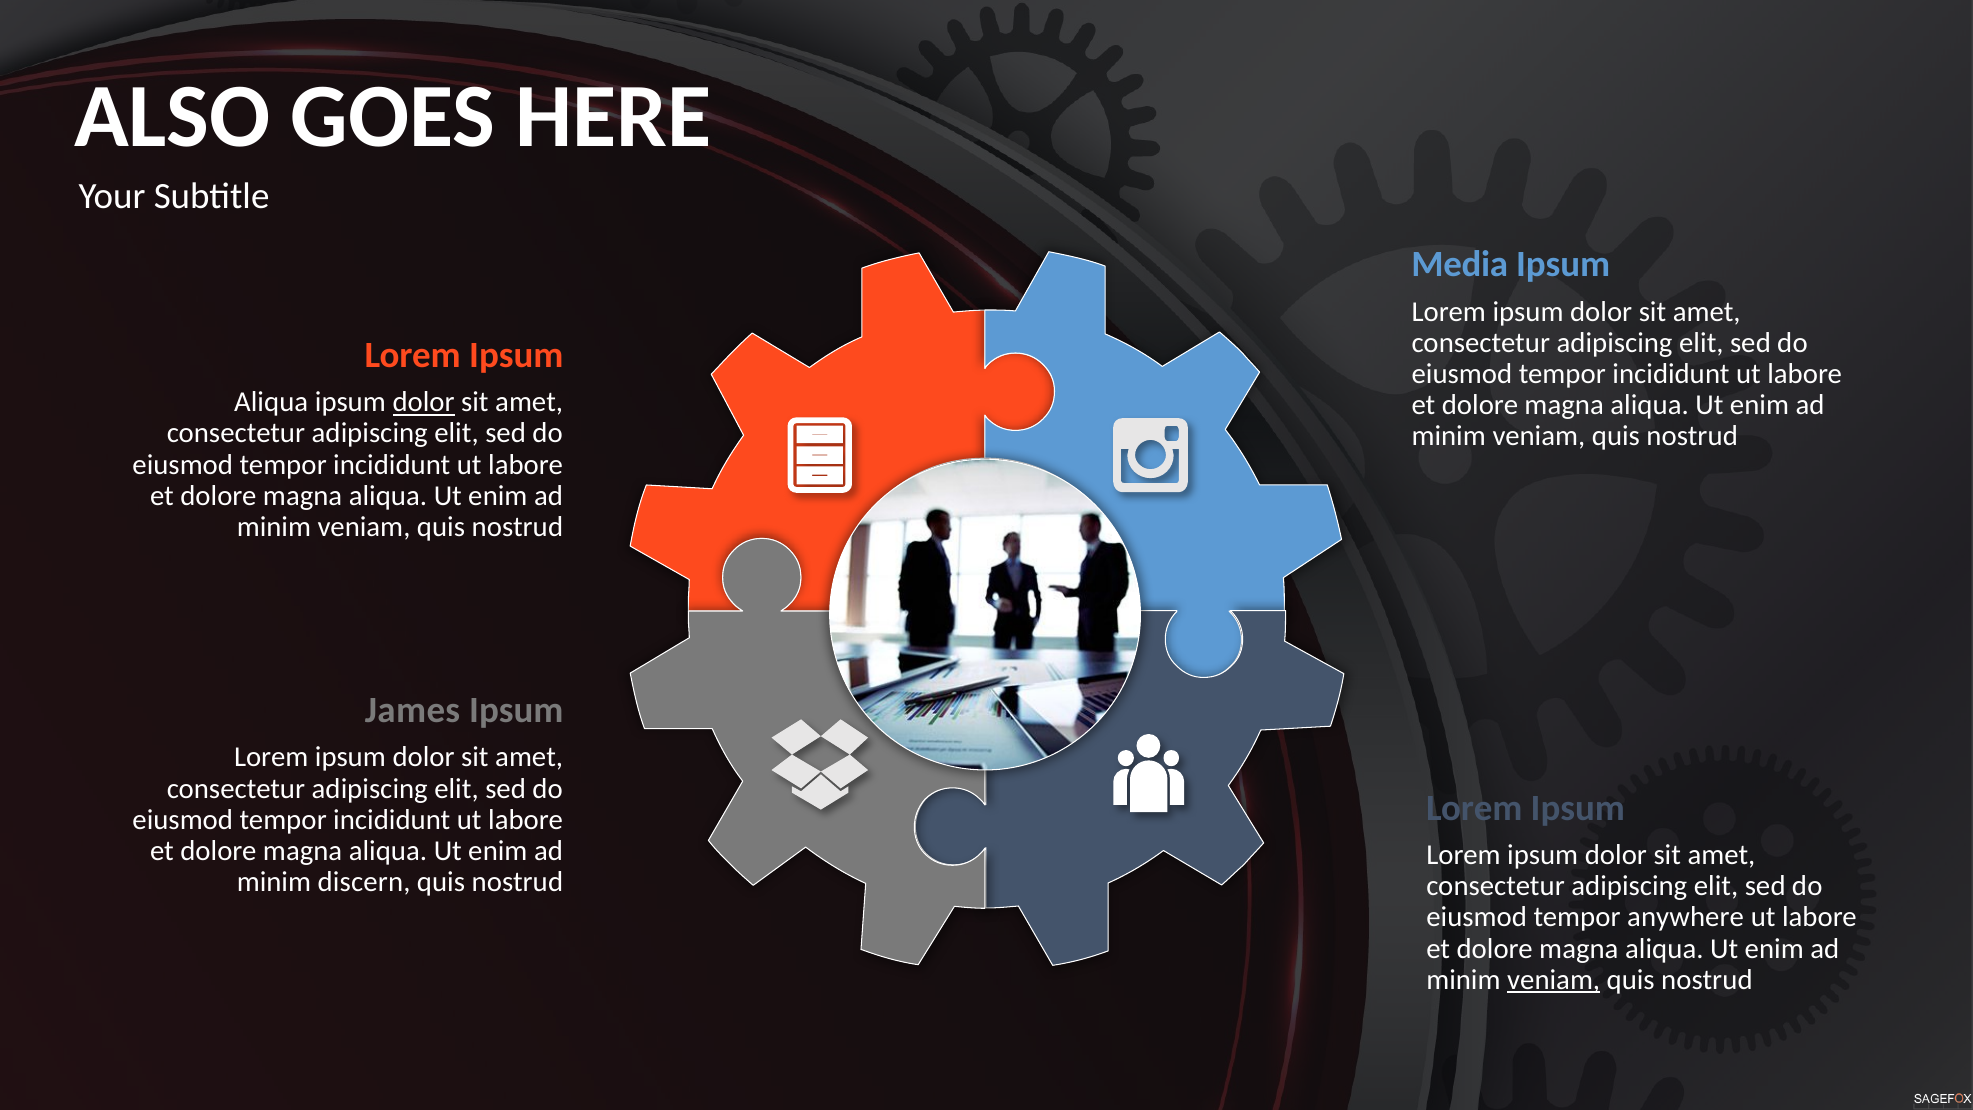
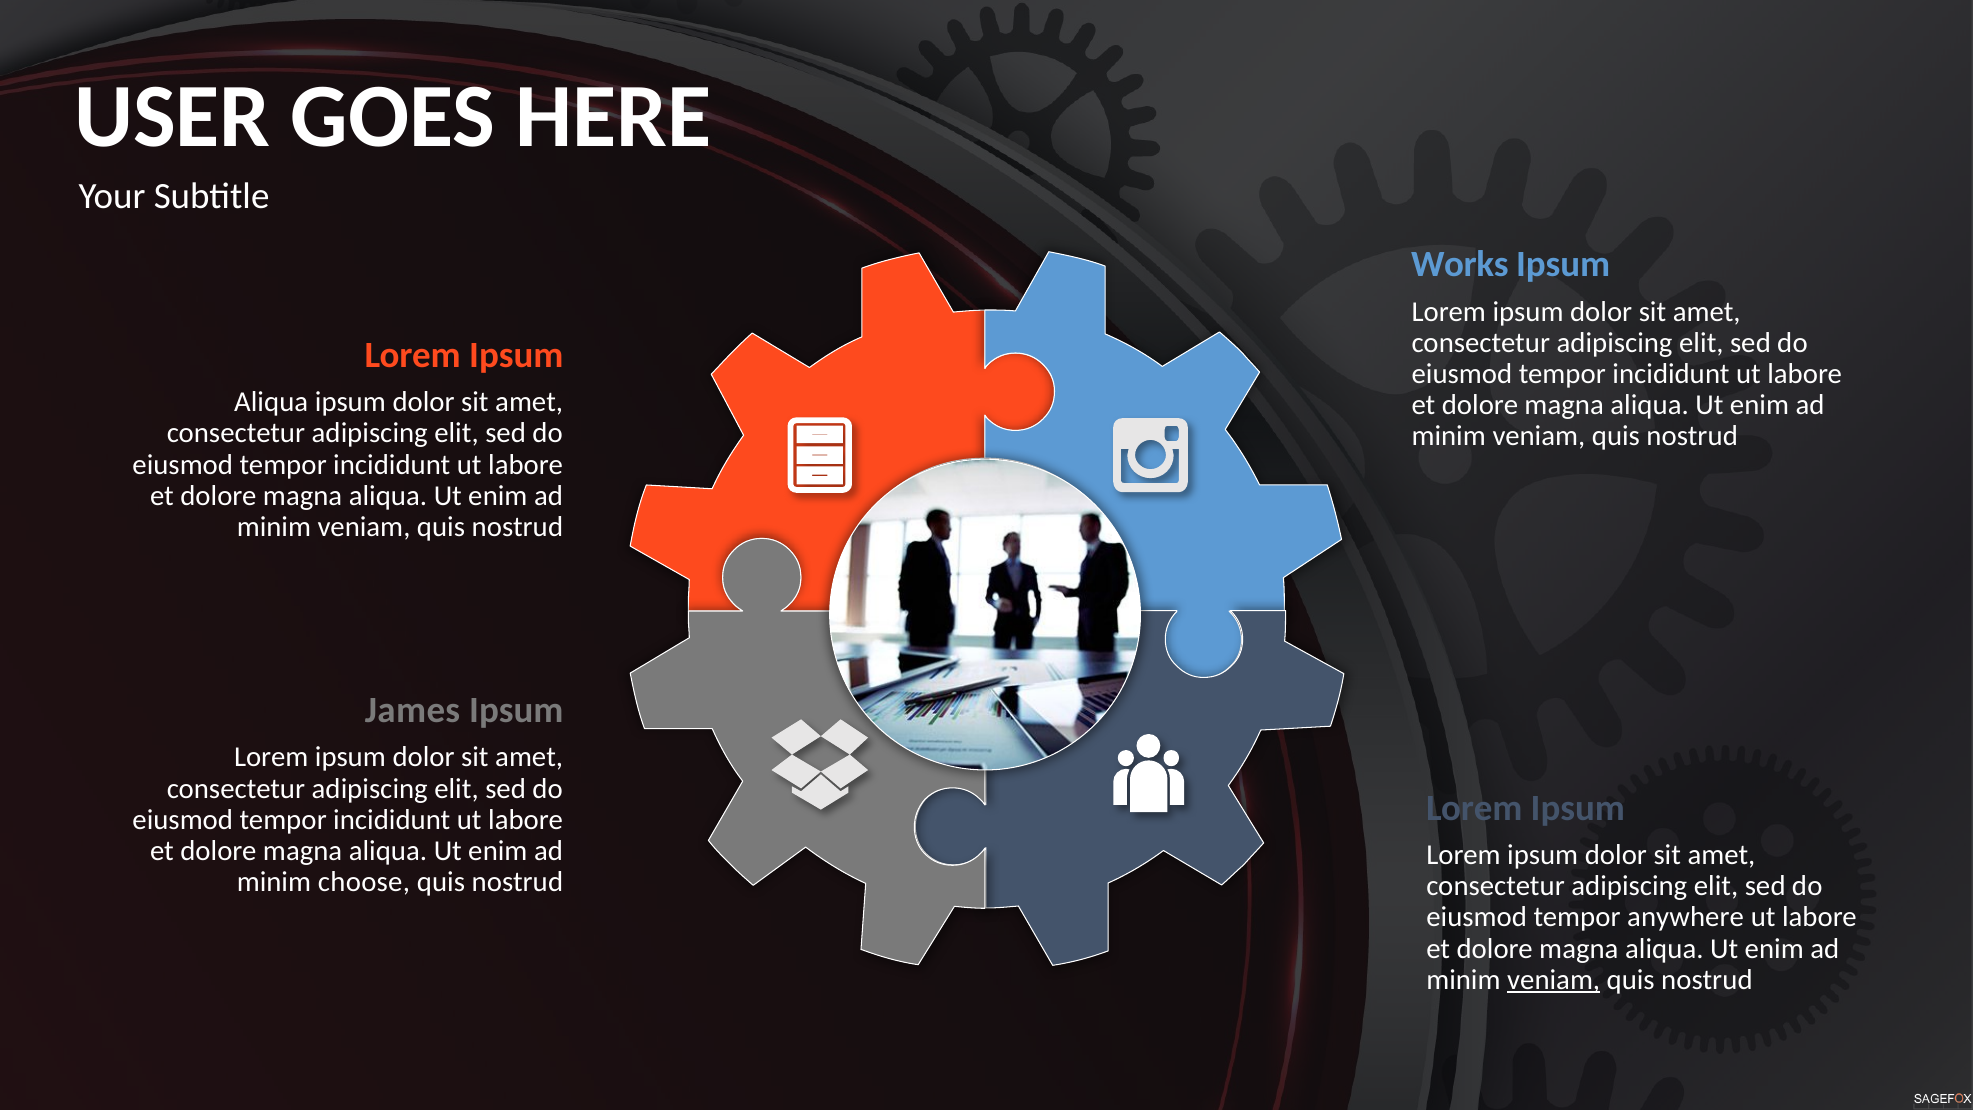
ALSO: ALSO -> USER (172, 117)
Media: Media -> Works (1460, 264)
dolor underline: present -> none (424, 402)
discern: discern -> choose (364, 882)
